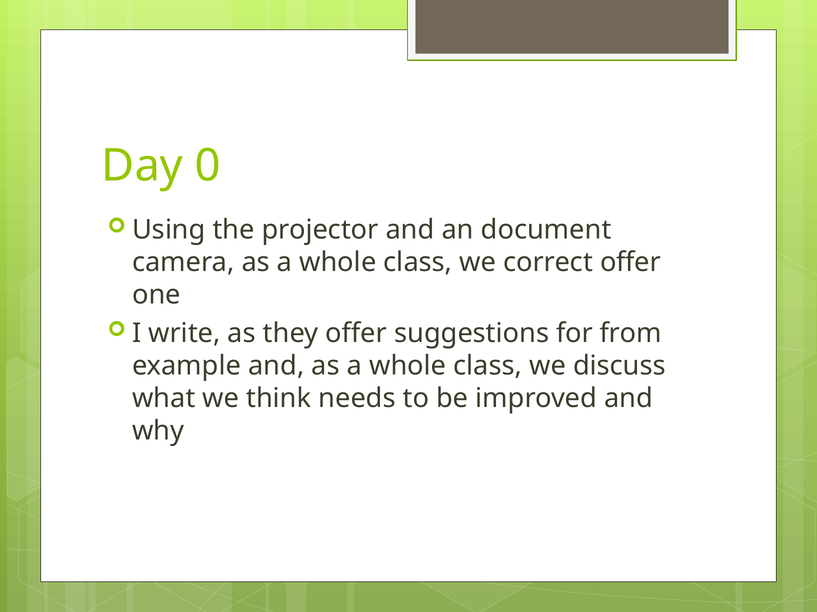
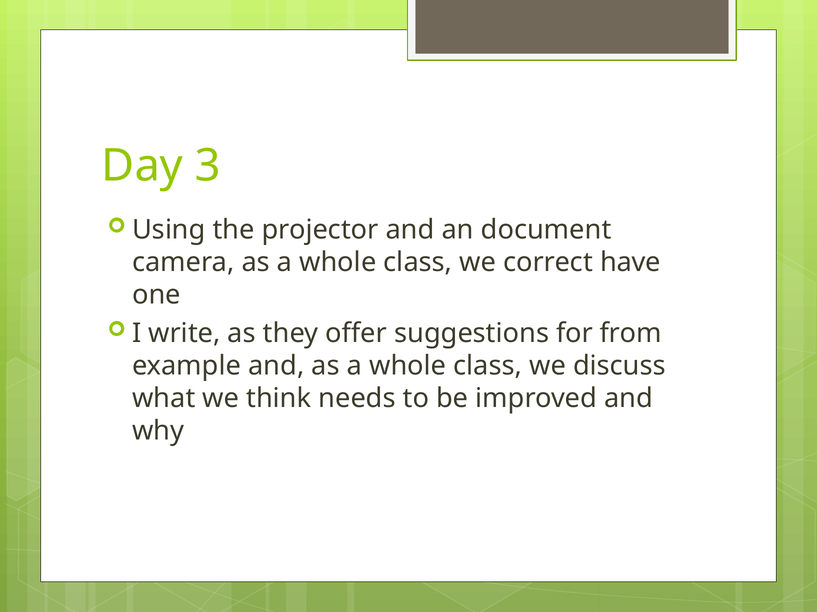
0: 0 -> 3 (208, 166)
correct offer: offer -> have (630, 263)
